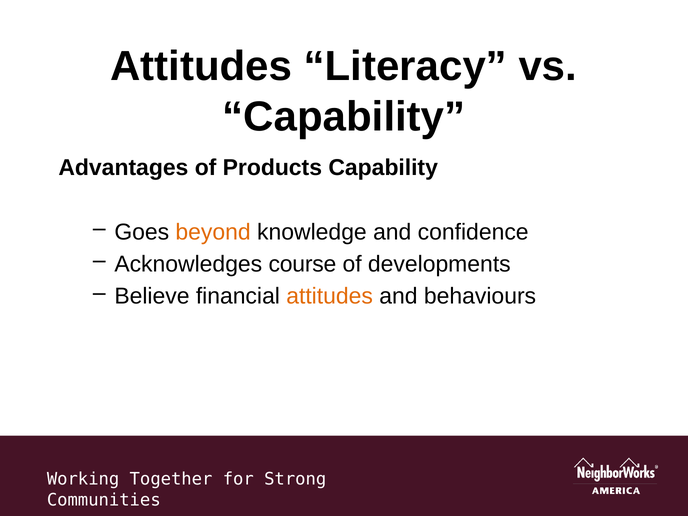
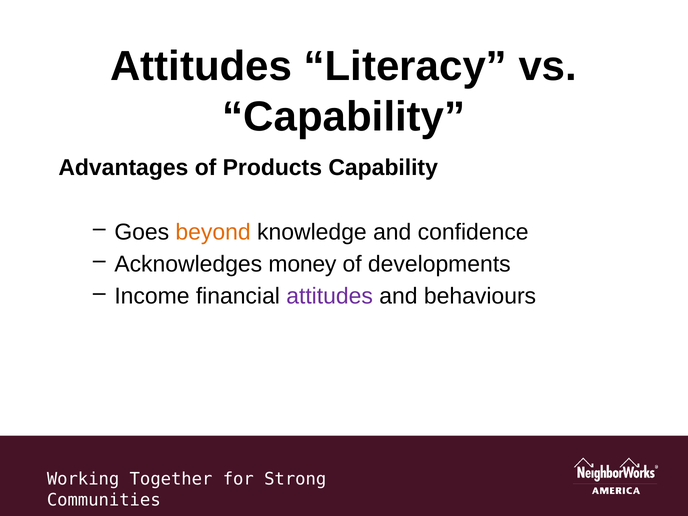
course: course -> money (302, 264)
Believe: Believe -> Income (152, 296)
attitudes colour: orange -> purple (330, 296)
